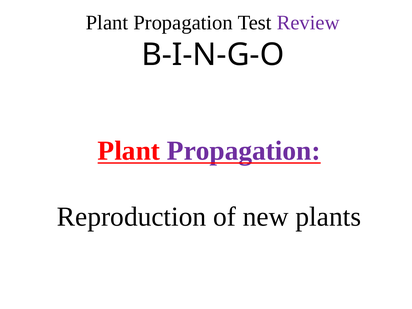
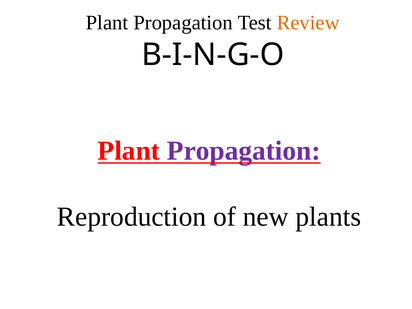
Review colour: purple -> orange (308, 23)
